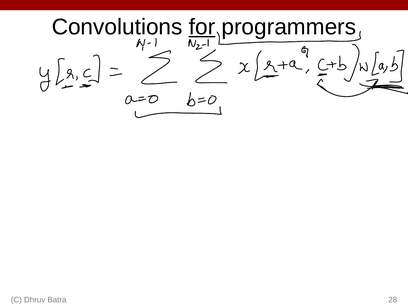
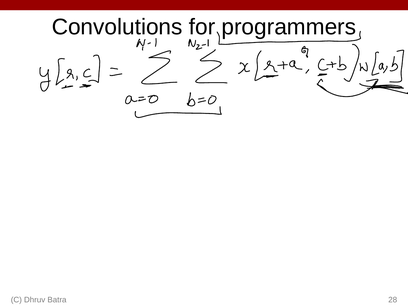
for underline: present -> none (202, 27)
